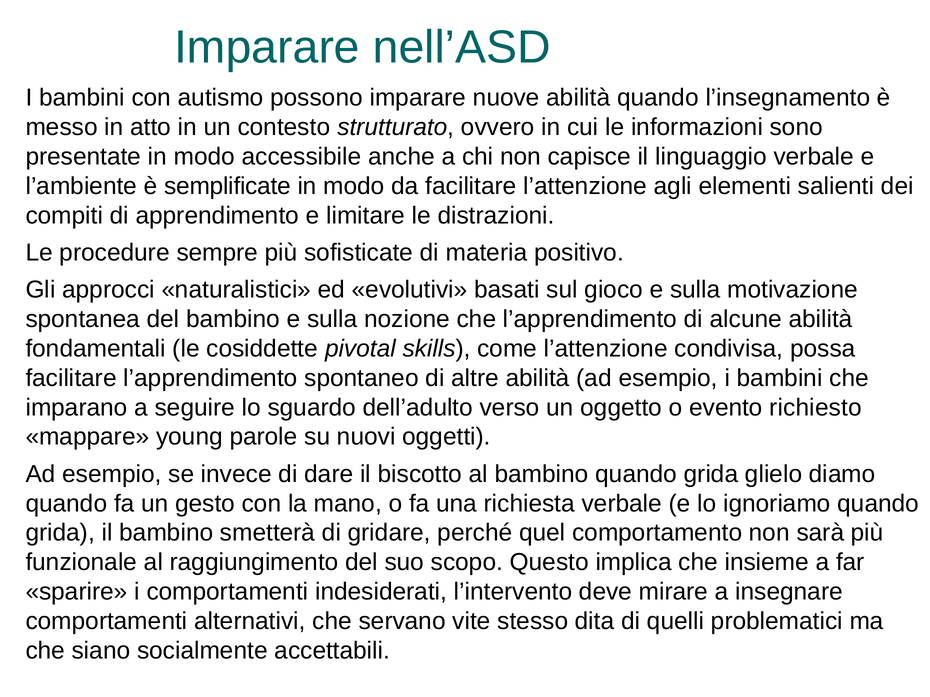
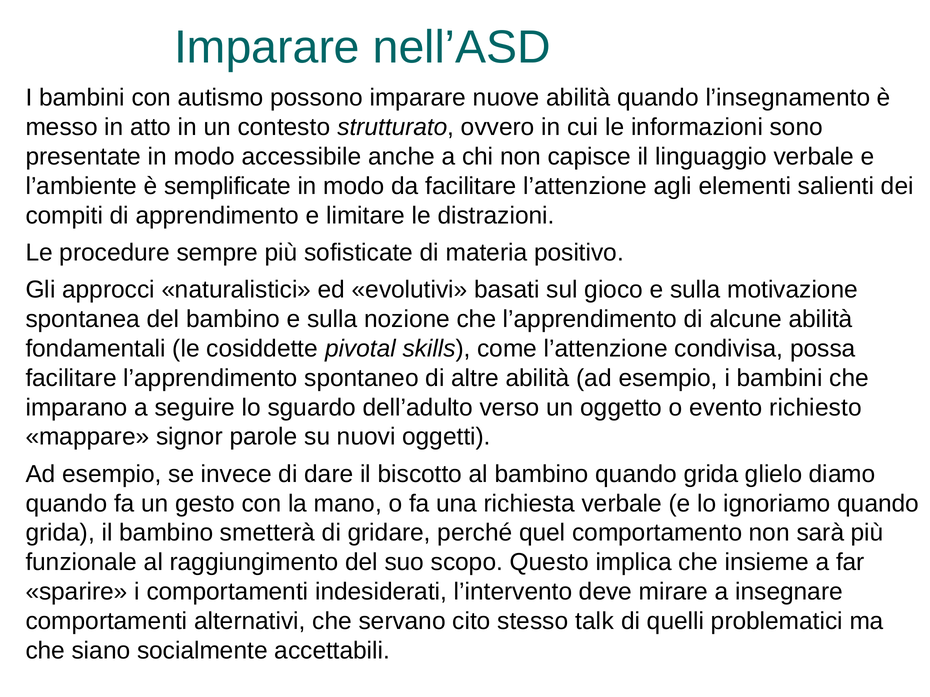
young: young -> signor (189, 437)
vite: vite -> cito (472, 622)
dita: dita -> talk (594, 622)
